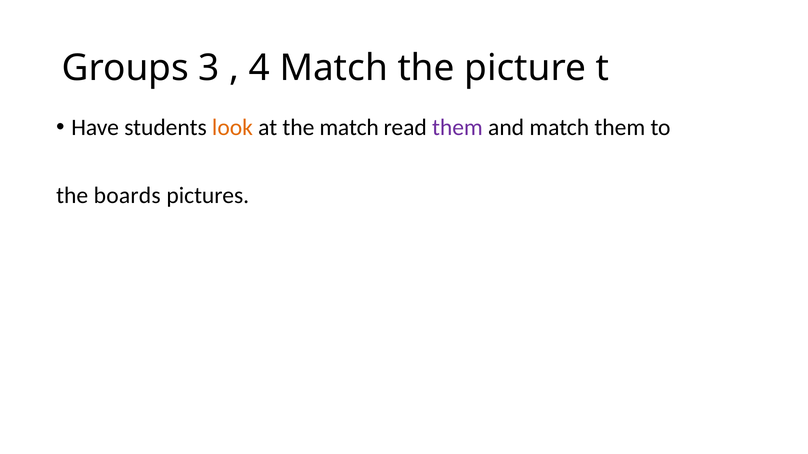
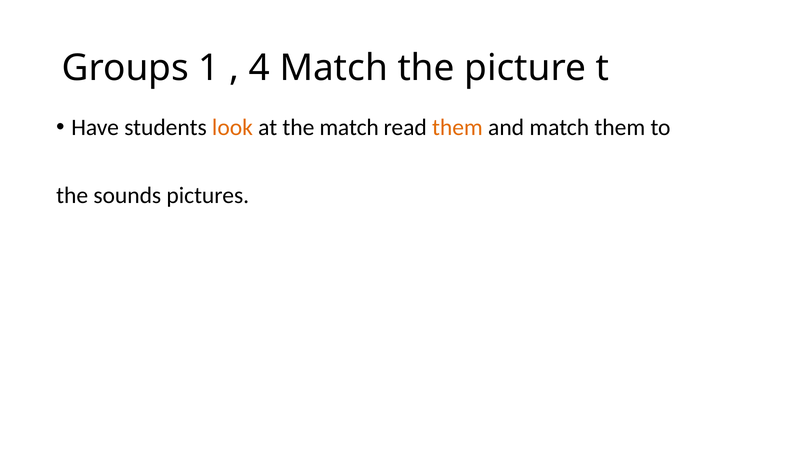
3: 3 -> 1 (209, 68)
them colour: purple -> orange (457, 128)
boards: boards -> sounds (127, 195)
